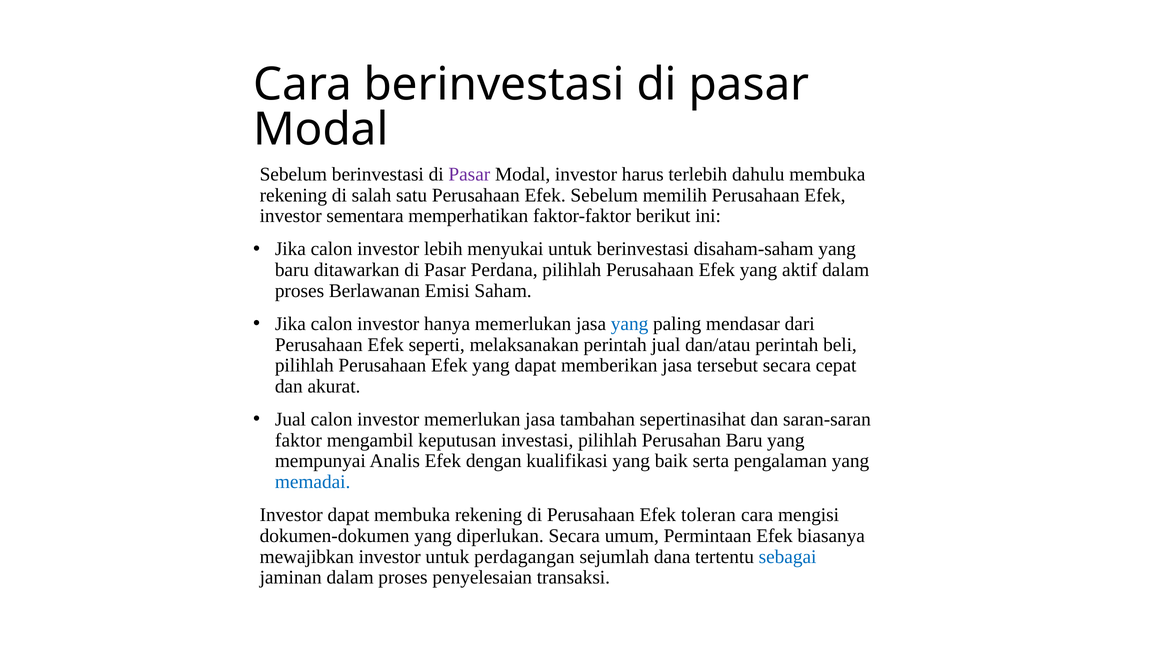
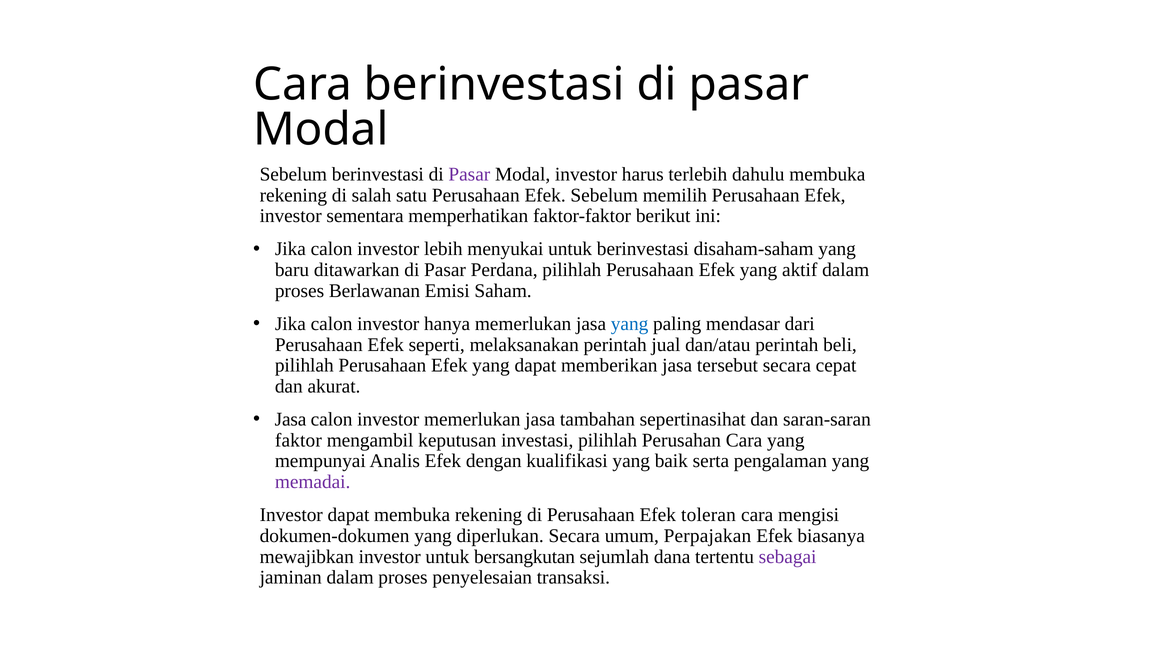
Jual: Jual -> Jasa (291, 419)
Perusahan Baru: Baru -> Cara (744, 440)
memadai colour: blue -> purple (313, 482)
Permintaan: Permintaan -> Perpajakan (707, 536)
perdagangan: perdagangan -> bersangkutan (525, 557)
sebagai colour: blue -> purple (788, 557)
